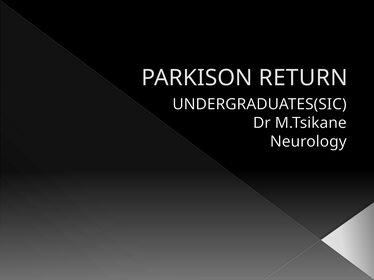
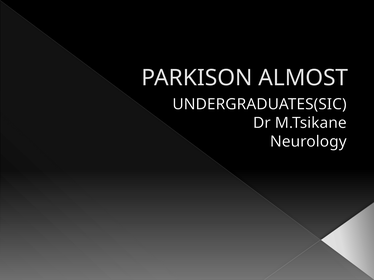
RETURN: RETURN -> ALMOST (303, 78)
